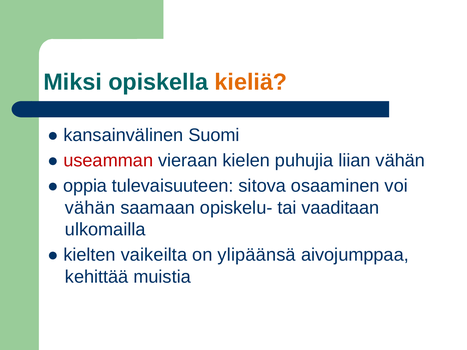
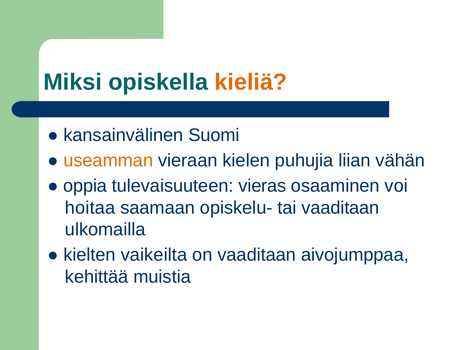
useamman colour: red -> orange (108, 161)
sitova: sitova -> vieras (262, 186)
vähän: vähän -> hoitaa (90, 208)
on ylipäänsä: ylipäänsä -> vaaditaan (257, 255)
